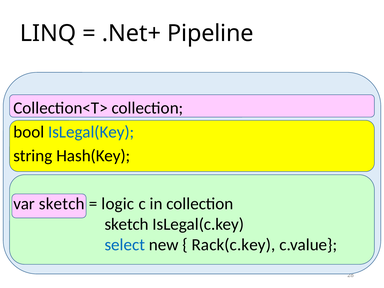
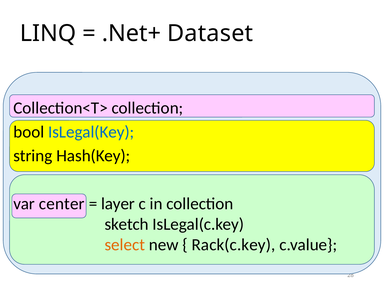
Pipeline: Pipeline -> Dataset (210, 33)
var sketch: sketch -> center (62, 204)
logic: logic -> layer (118, 204)
select colour: blue -> orange (125, 245)
